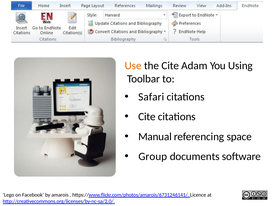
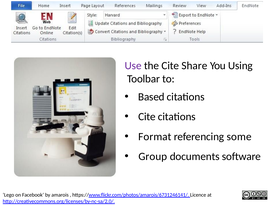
Use colour: orange -> purple (133, 65)
Adam: Adam -> Share (194, 65)
Safari: Safari -> Based (151, 97)
Manual: Manual -> Format (155, 136)
space: space -> some (239, 136)
